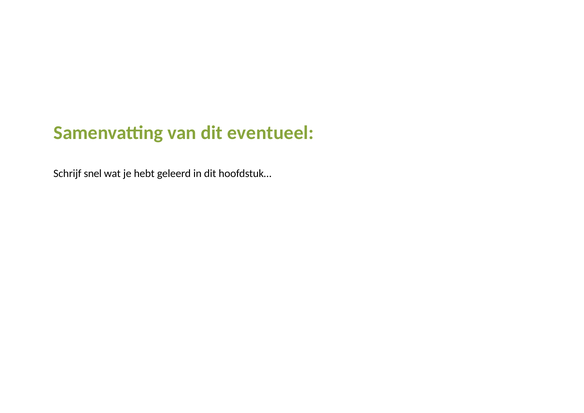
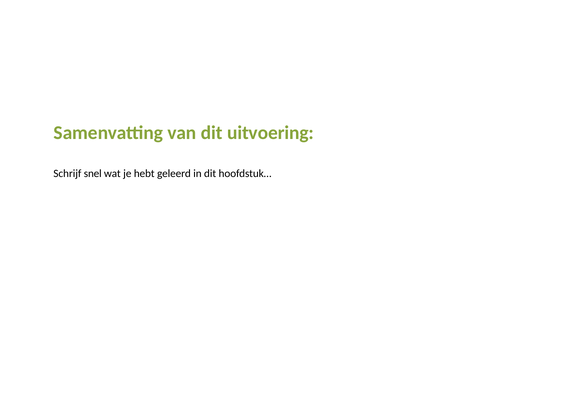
eventueel: eventueel -> uitvoering (271, 133)
